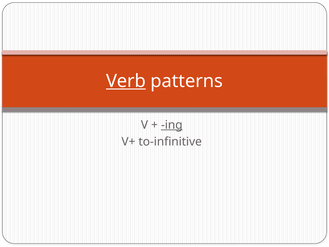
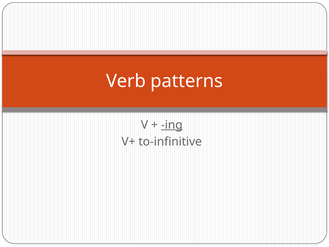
Verb underline: present -> none (126, 81)
